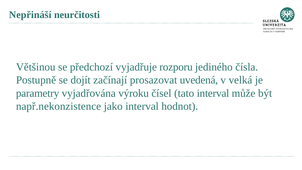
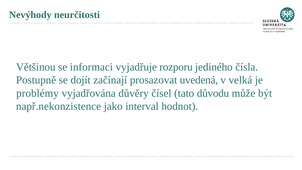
Nepřináší: Nepřináší -> Nevýhody (30, 15)
předchozí: předchozí -> informaci (91, 67)
parametry: parametry -> problémy (37, 93)
výroku: výroku -> důvěry (134, 93)
tato interval: interval -> důvodu (213, 93)
